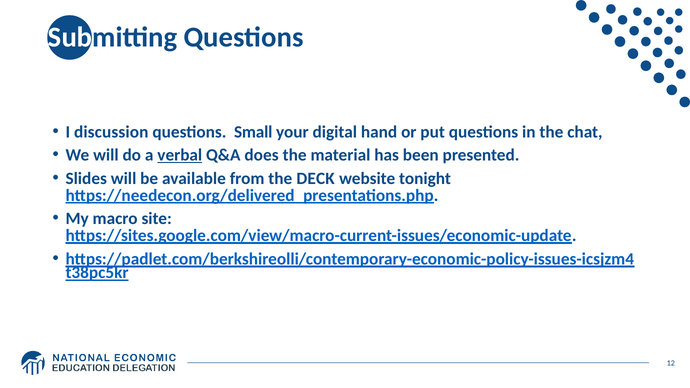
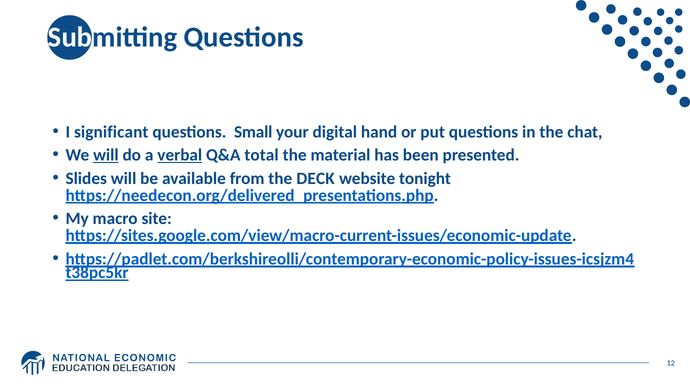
discussion: discussion -> significant (111, 132)
will underline: none -> present (106, 155)
does: does -> total (262, 155)
